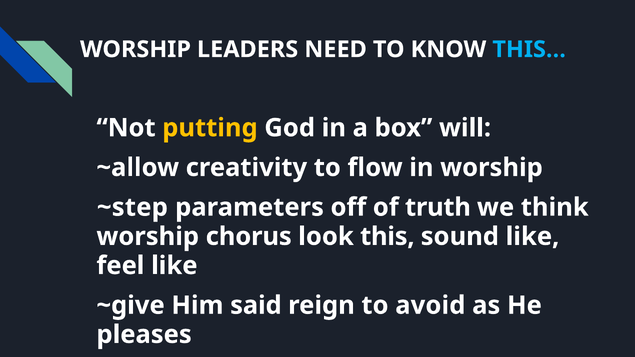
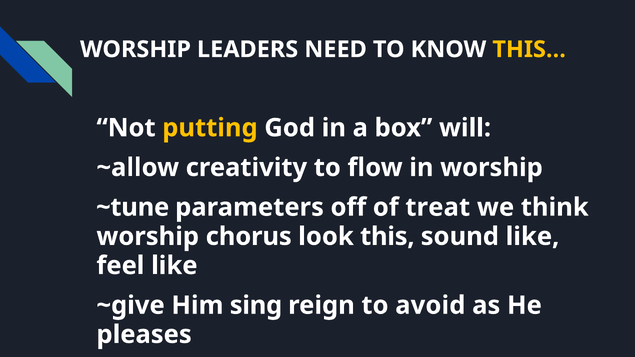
THIS… colour: light blue -> yellow (529, 49)
~step: ~step -> ~tune (133, 207)
truth: truth -> treat (438, 207)
said: said -> sing (256, 306)
